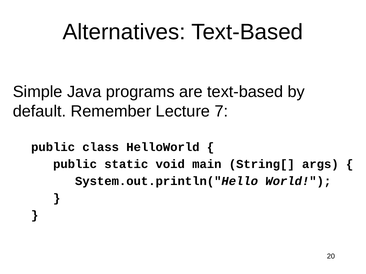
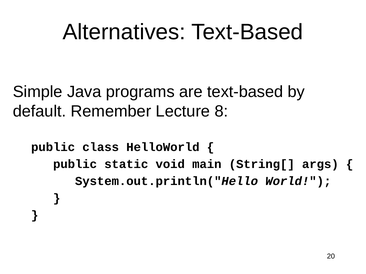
7: 7 -> 8 (221, 112)
